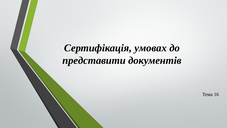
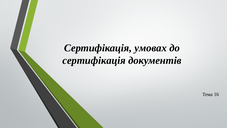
представити: представити -> сертифікація (94, 60)
